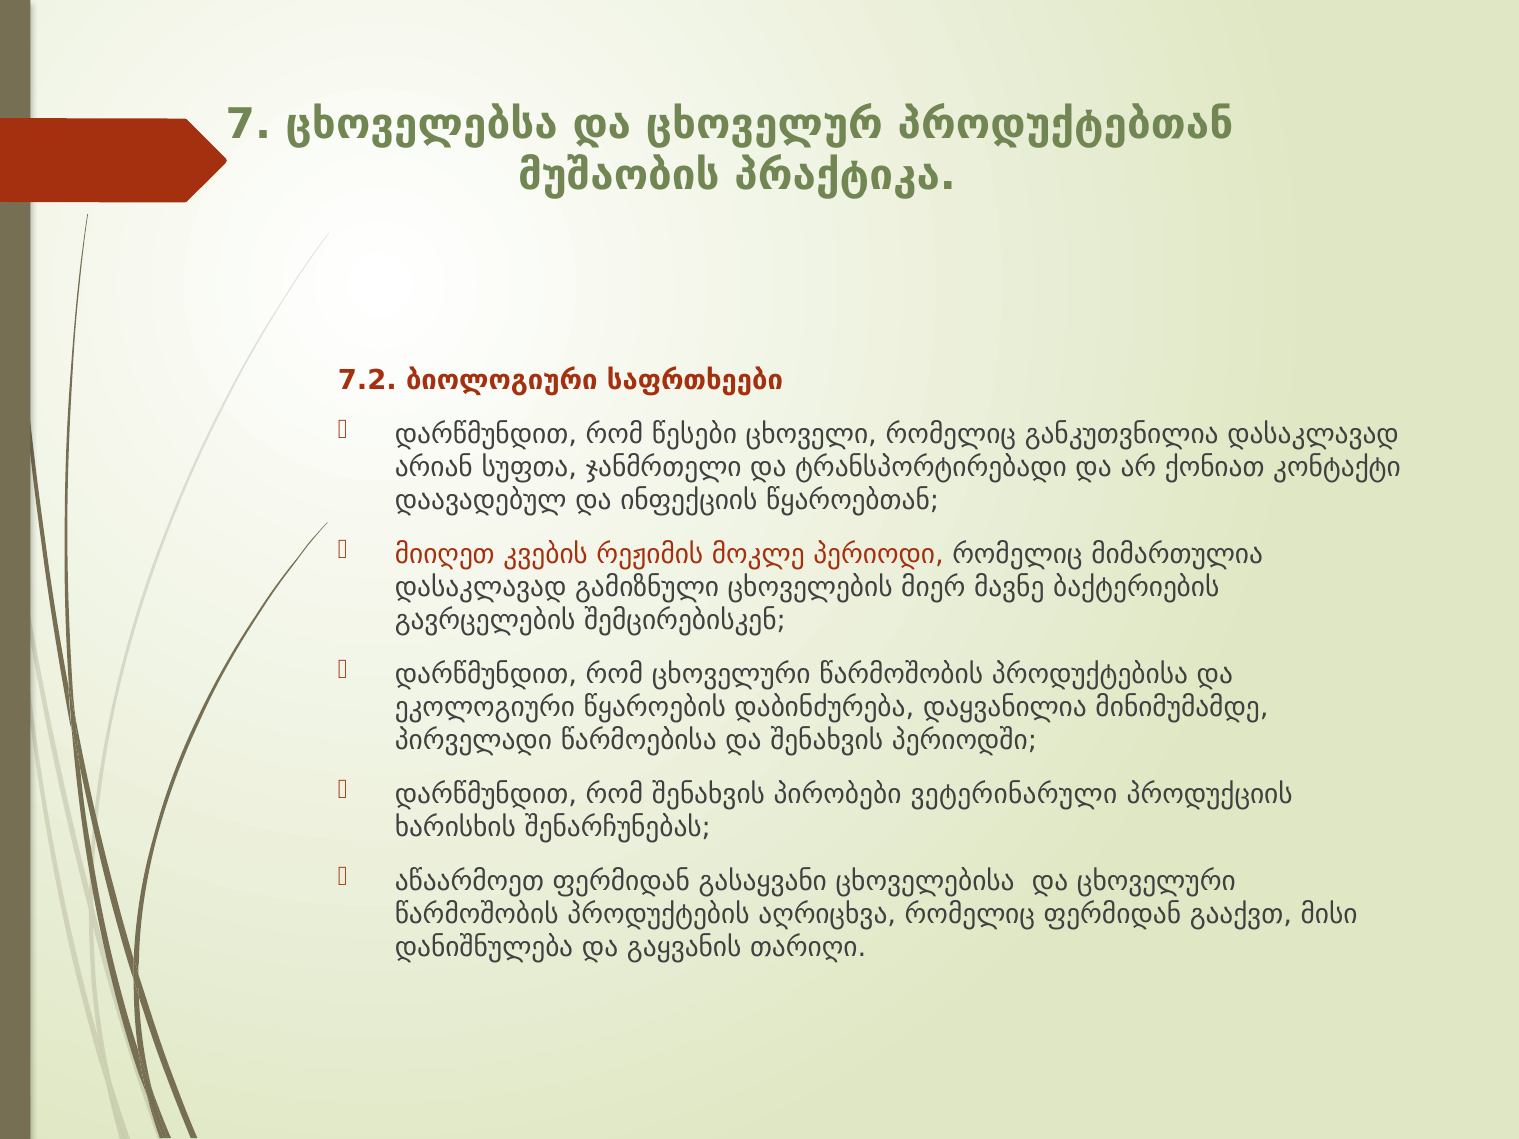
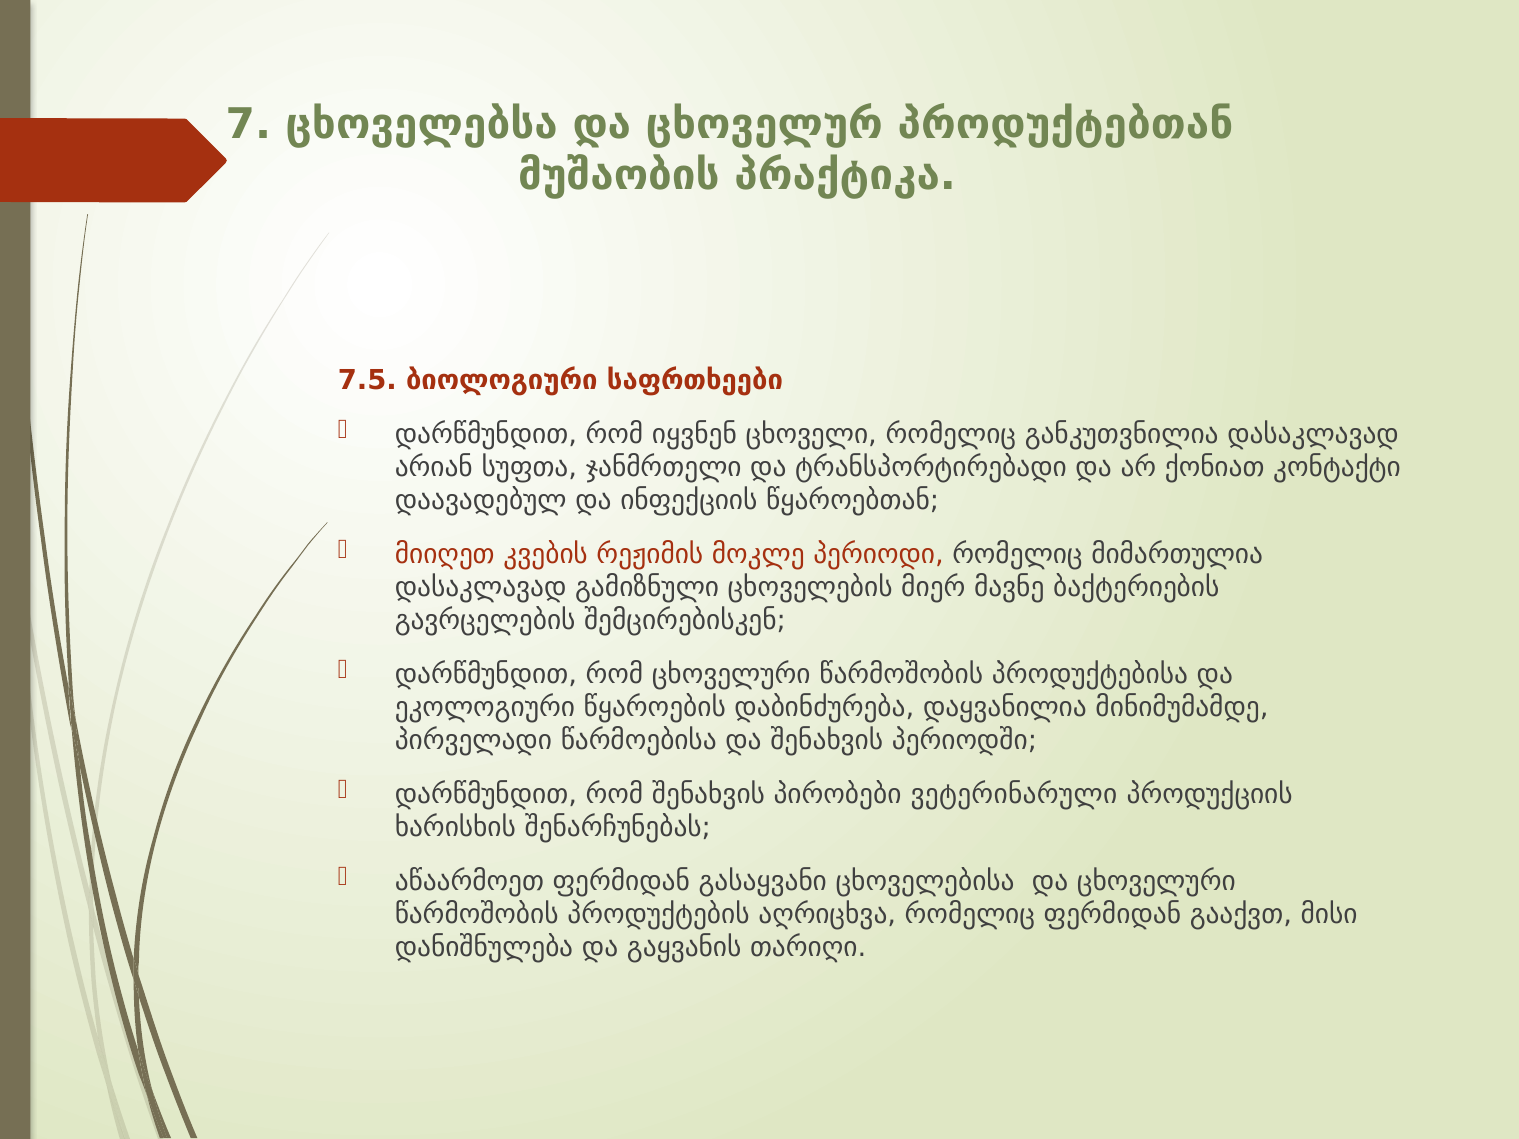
7.2: 7.2 -> 7.5 (367, 380)
წესები: წესები -> იყვნენ (694, 435)
